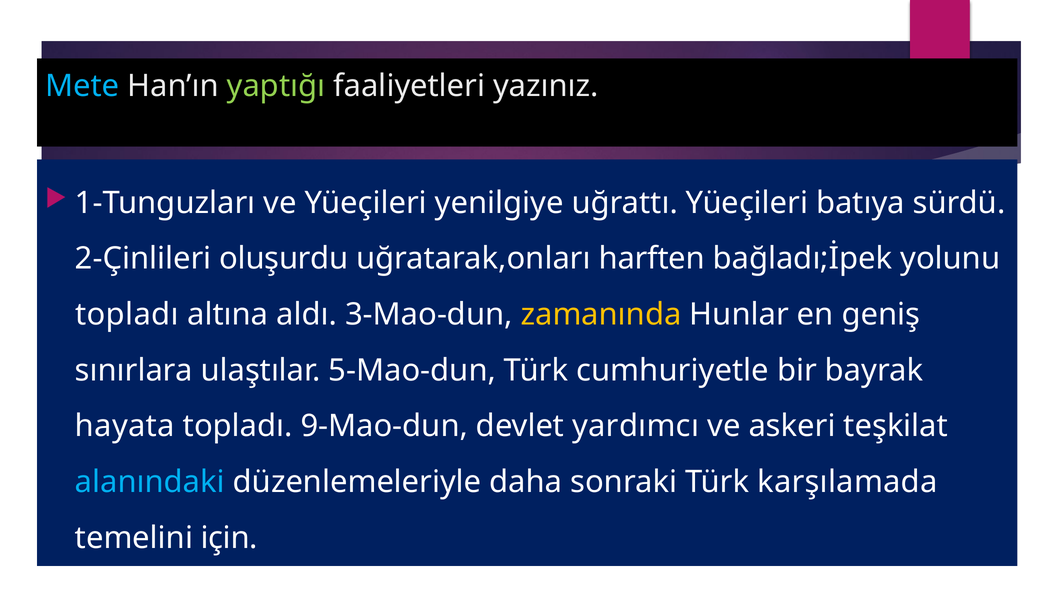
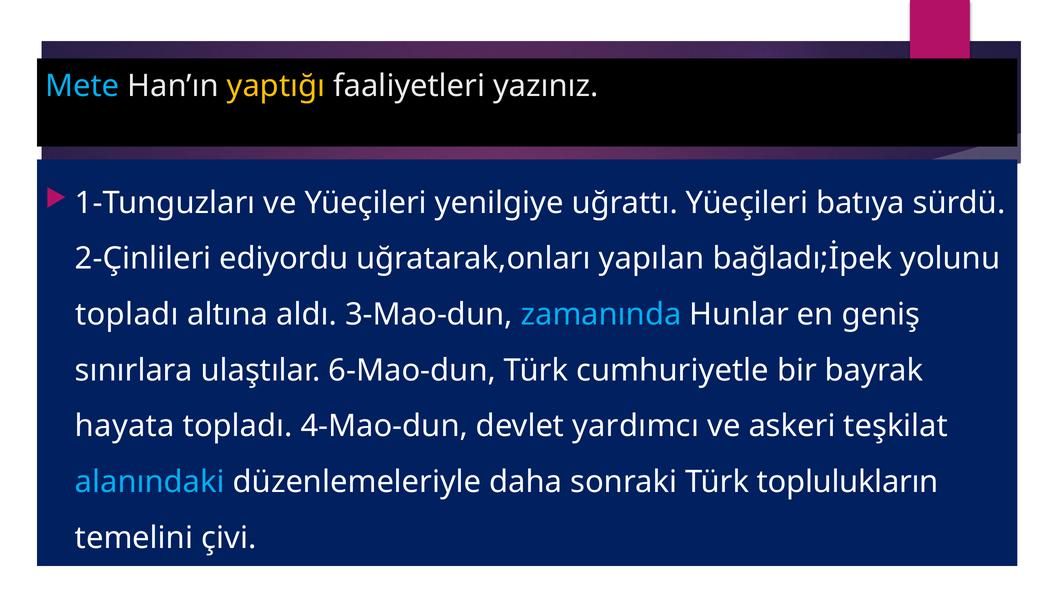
yaptığı colour: light green -> yellow (276, 86)
oluşurdu: oluşurdu -> ediyordu (284, 259)
harften: harften -> yapılan (652, 259)
zamanında colour: yellow -> light blue (601, 315)
5-Mao-dun: 5-Mao-dun -> 6-Mao-dun (412, 370)
9-Mao-dun: 9-Mao-dun -> 4-Mao-dun (384, 426)
karşılamada: karşılamada -> toplulukların (848, 482)
için: için -> çivi (229, 538)
